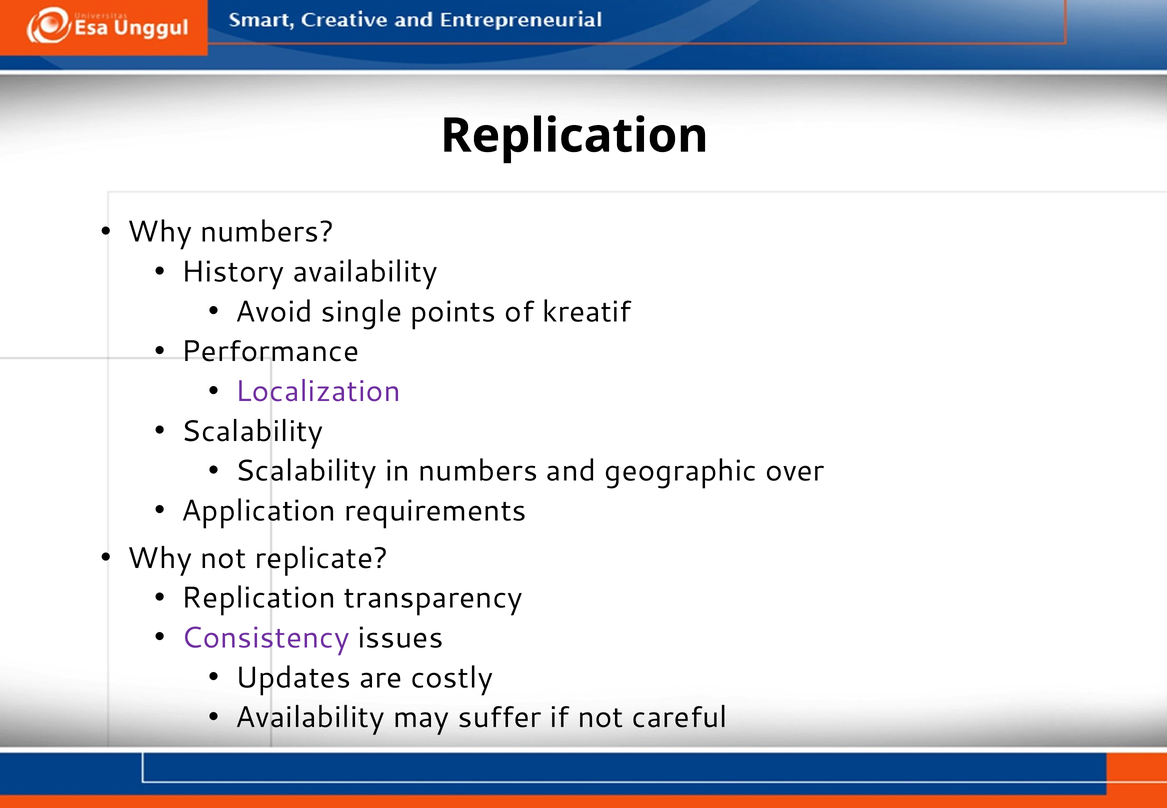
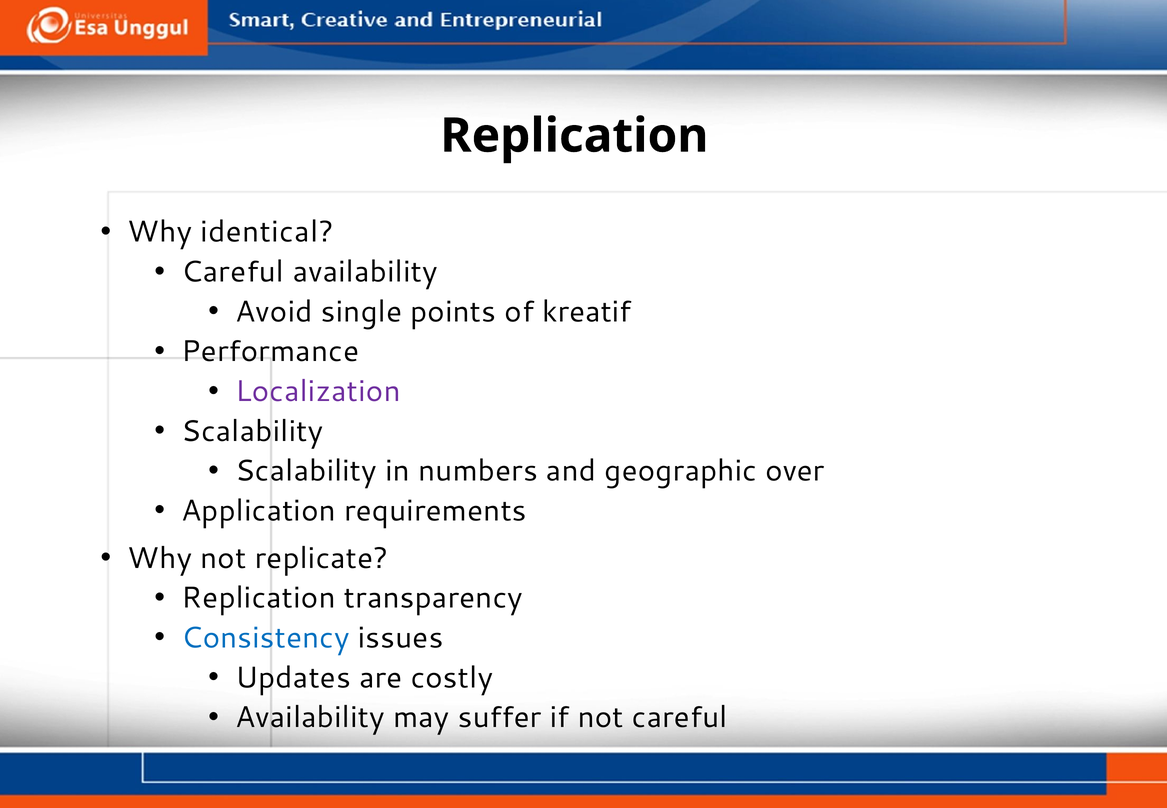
Why numbers: numbers -> identical (267, 232)
History: History -> Careful (233, 272)
Consistency colour: purple -> blue (265, 638)
